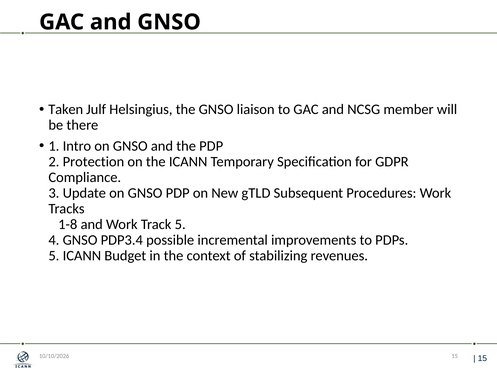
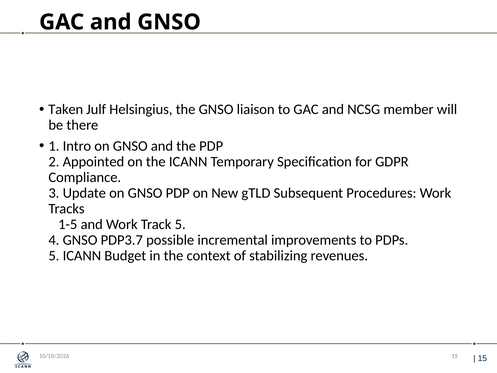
Protection: Protection -> Appointed (93, 162)
1-8: 1-8 -> 1-5 (68, 224)
PDP3.4: PDP3.4 -> PDP3.7 (122, 240)
